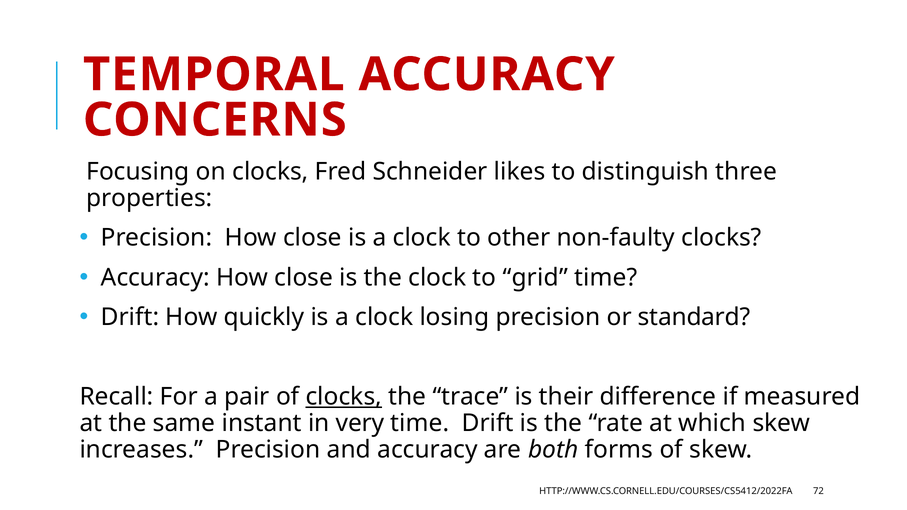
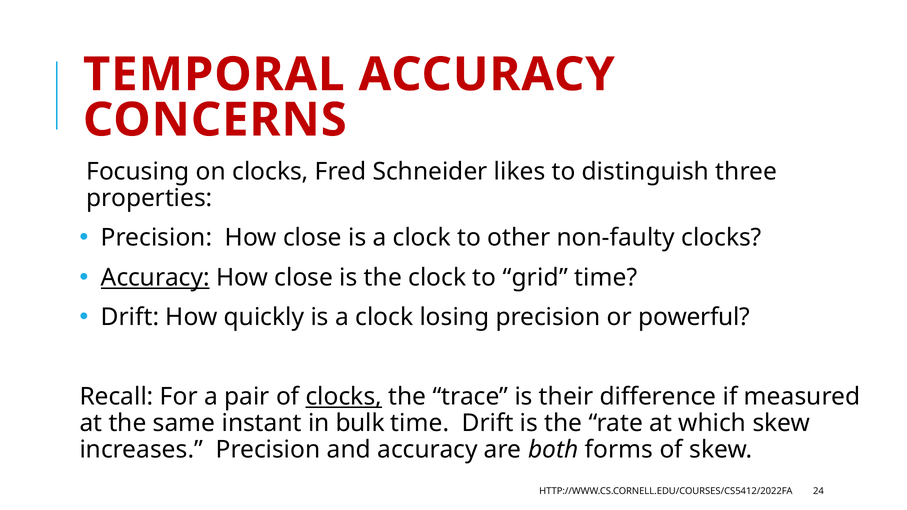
Accuracy underline: none -> present (155, 278)
standard: standard -> powerful (694, 317)
very: very -> bulk (360, 423)
72: 72 -> 24 (818, 491)
